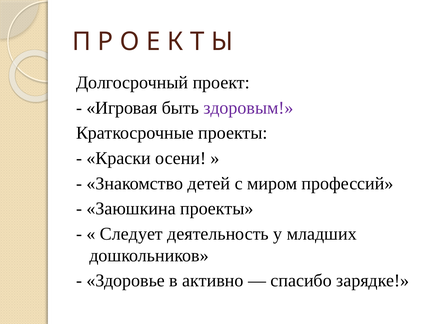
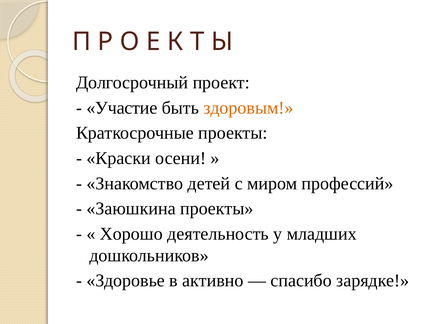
Игровая: Игровая -> Участие (122, 108)
здоровым colour: purple -> orange (248, 108)
Следует: Следует -> Хорошо (131, 234)
